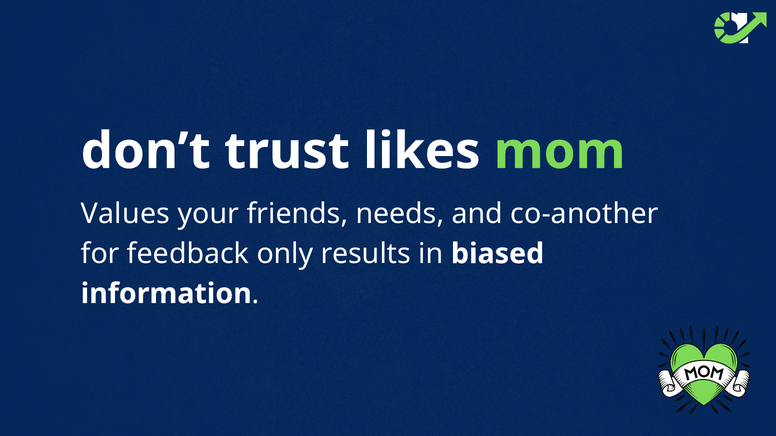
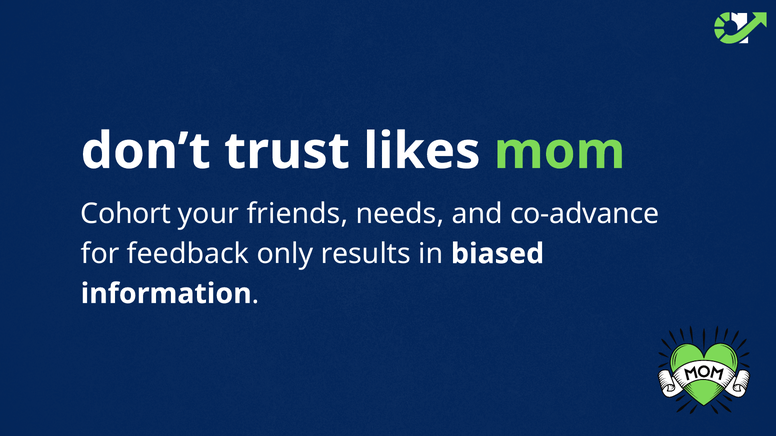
Values: Values -> Cohort (126, 214)
co-another: co-another -> co-advance (585, 214)
